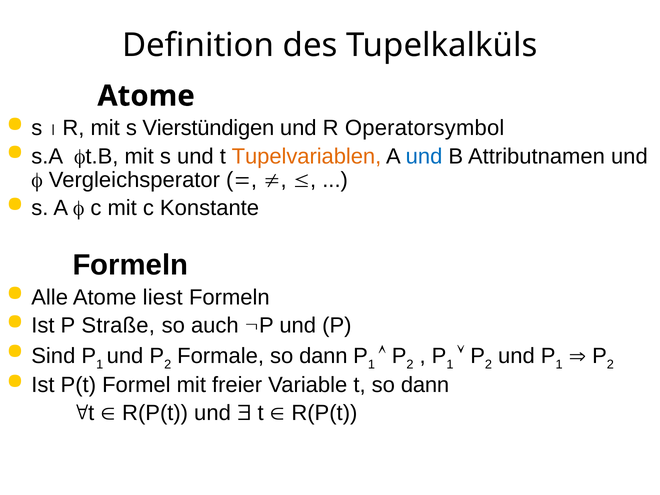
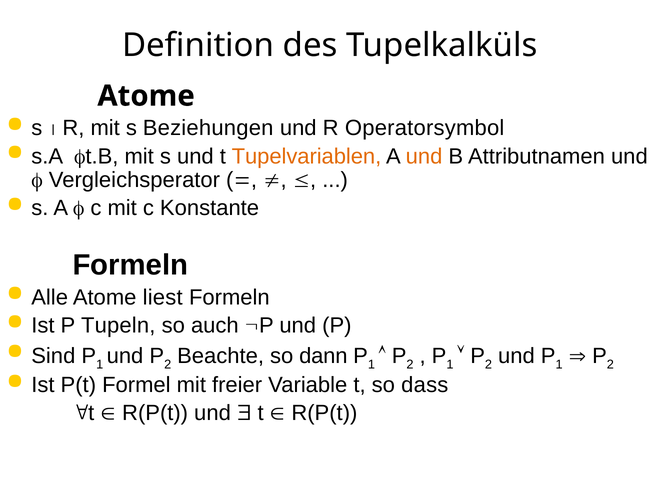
Vierstündigen: Vierstündigen -> Beziehungen (208, 128)
und colour: blue -> orange (424, 156)
Straße: Straße -> Tupeln (118, 325)
Formale: Formale -> Beachte (221, 356)
t so dann: dann -> dass (425, 385)
